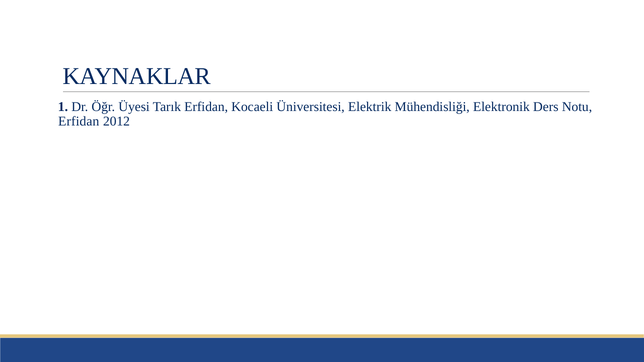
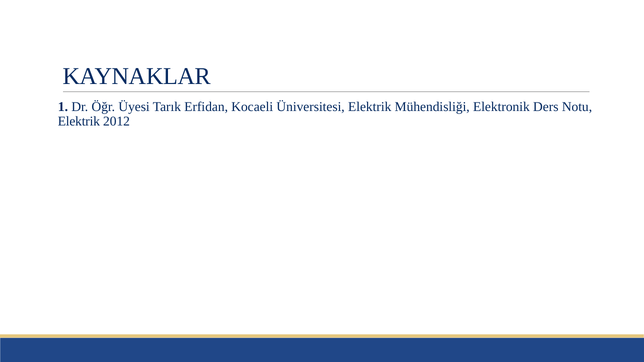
Erfidan: Erfidan -> Elektrik (79, 122)
